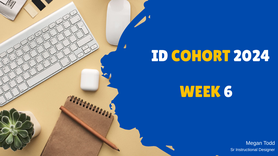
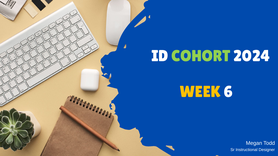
COHORT colour: yellow -> light green (201, 56)
